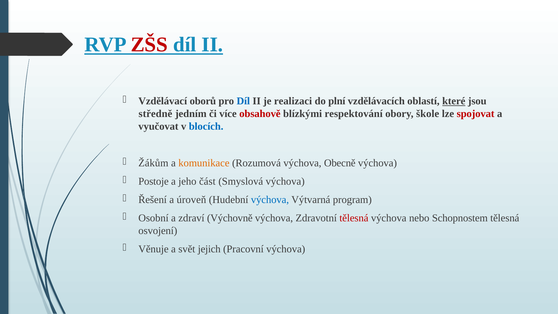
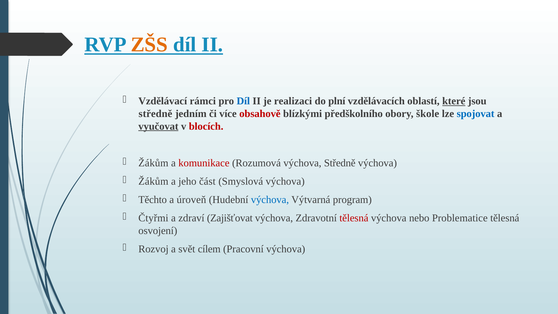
ZŠS colour: red -> orange (149, 45)
oborů: oborů -> rámci (203, 101)
respektování: respektování -> předškolního (354, 114)
spojovat colour: red -> blue (476, 114)
vyučovat underline: none -> present (158, 126)
blocích colour: blue -> red (206, 126)
komunikace colour: orange -> red (204, 163)
výchova Obecně: Obecně -> Středně (340, 163)
Postoje: Postoje -> Žákům (153, 181)
Řešení: Řešení -> Těchto (153, 200)
Osobní: Osobní -> Čtyřmi (153, 218)
Výchovně: Výchovně -> Zajišťovat (230, 218)
Schopnostem: Schopnostem -> Problematice (460, 218)
Věnuje: Věnuje -> Rozvoj (153, 249)
jejich: jejich -> cílem (209, 249)
